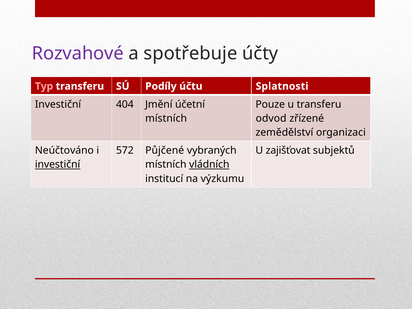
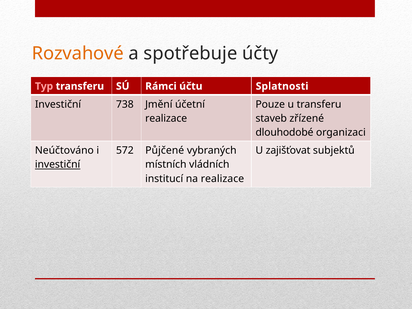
Rozvahové colour: purple -> orange (78, 53)
Podíly: Podíly -> Rámci (161, 86)
404: 404 -> 738 (125, 104)
místních: místních -> realizace (166, 118)
odvod: odvod -> staveb (271, 118)
zemědělství: zemědělství -> dlouhodobé (284, 132)
vládních underline: present -> none (209, 165)
na výzkumu: výzkumu -> realizace (222, 179)
